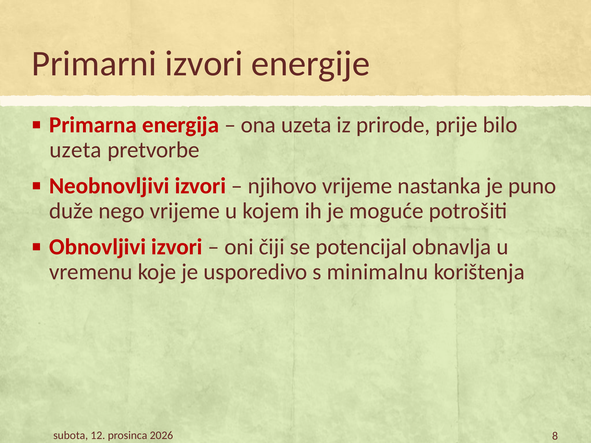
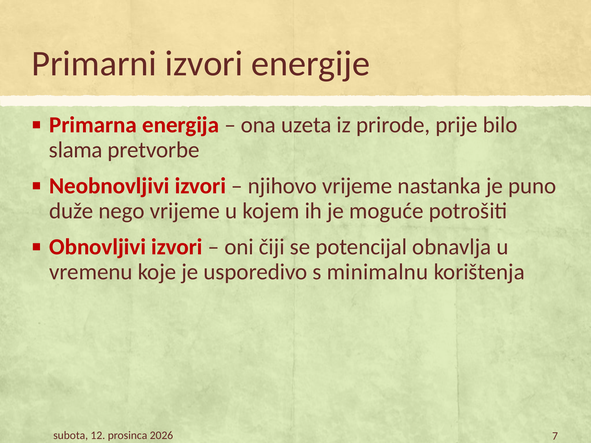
uzeta: uzeta -> slama (76, 150)
8: 8 -> 7 (555, 436)
